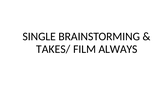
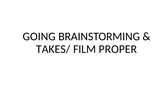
SINGLE: SINGLE -> GOING (39, 36)
ALWAYS: ALWAYS -> PROPER (118, 49)
